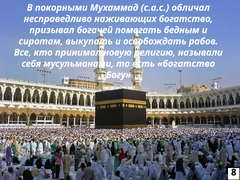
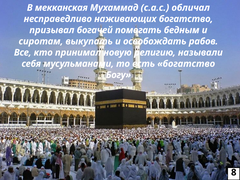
покорными: покорными -> мекканская (61, 8)
